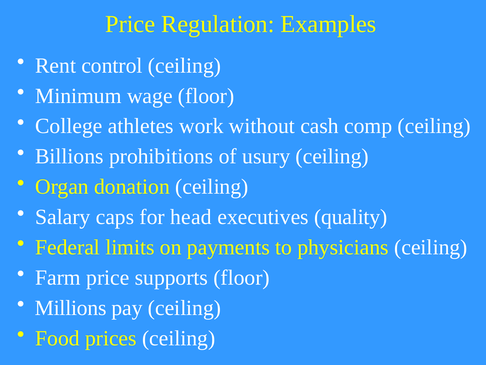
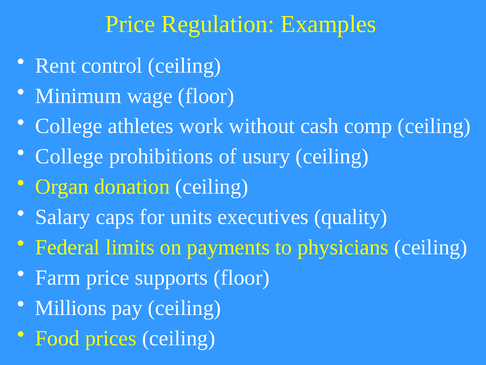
Billions: Billions -> College (69, 156)
head: head -> units (191, 217)
